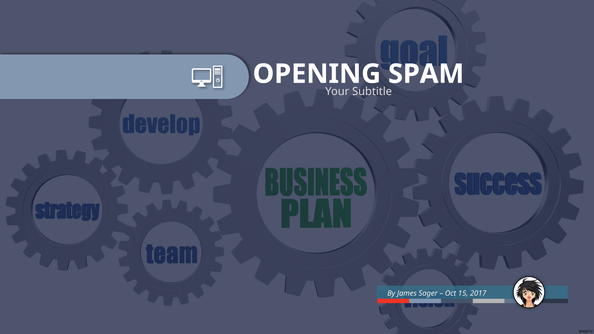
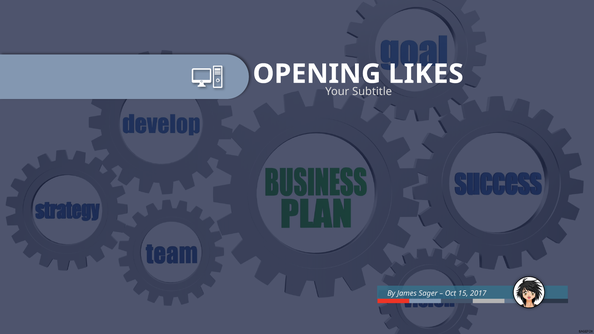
SPAM: SPAM -> LIKES (426, 74)
